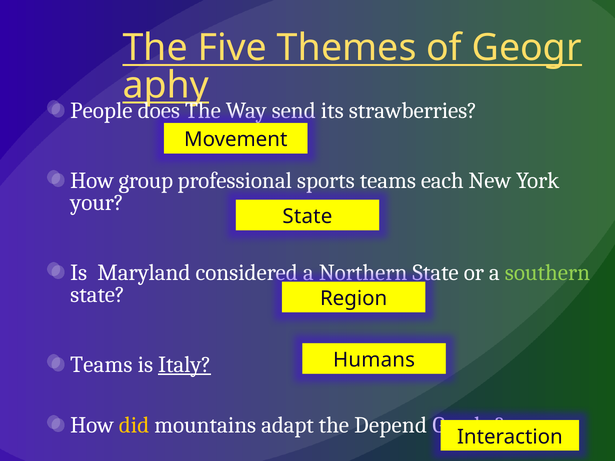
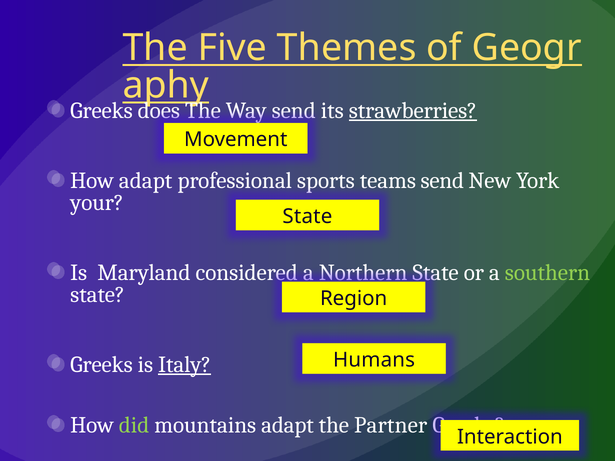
People: People -> Greeks (101, 111)
strawberries underline: none -> present (413, 111)
How group: group -> adapt (146, 180)
each: each -> send (442, 180)
Teams: Teams -> Greeks (101, 365)
did colour: yellow -> light green (134, 426)
Depend: Depend -> Partner (391, 426)
